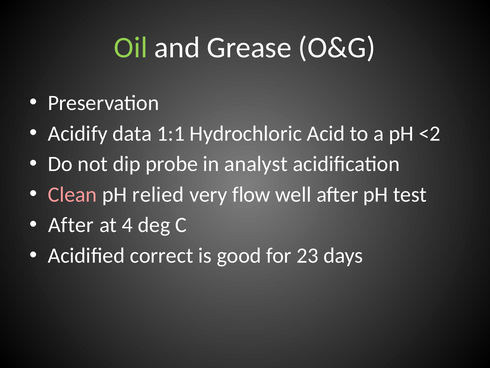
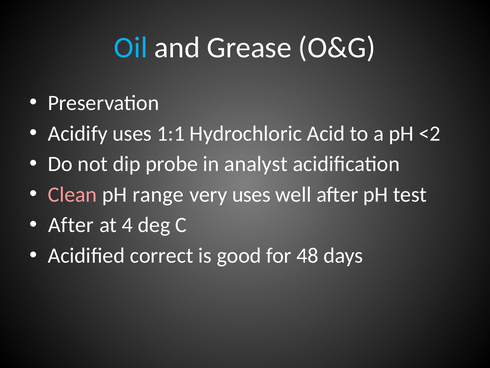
Oil colour: light green -> light blue (131, 47)
Acidify data: data -> uses (132, 133)
relied: relied -> range (158, 194)
very flow: flow -> uses (251, 194)
23: 23 -> 48 (307, 255)
